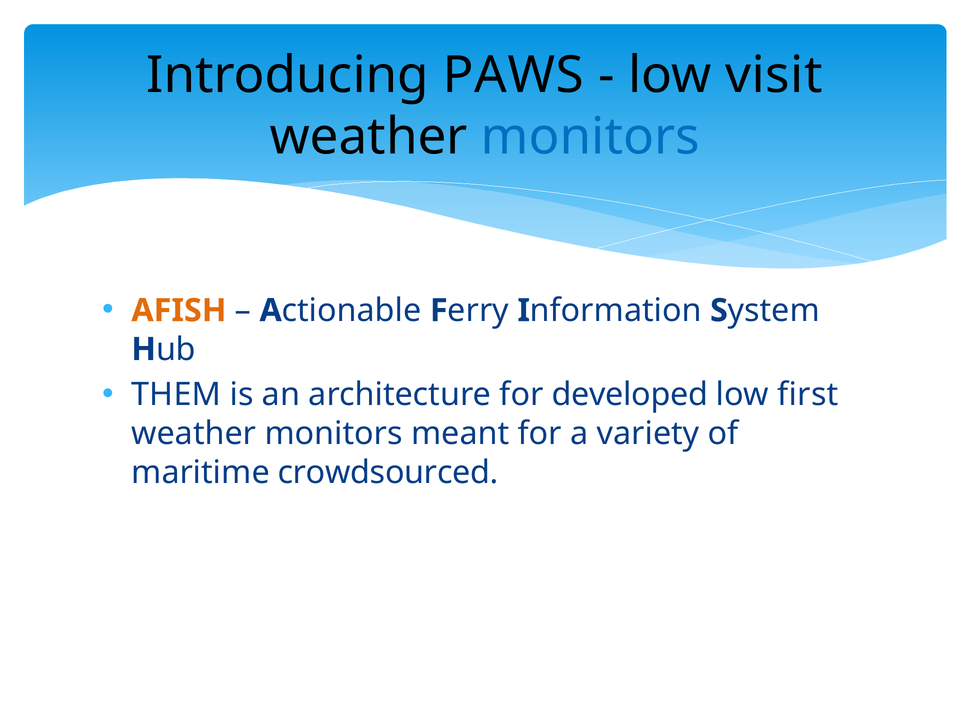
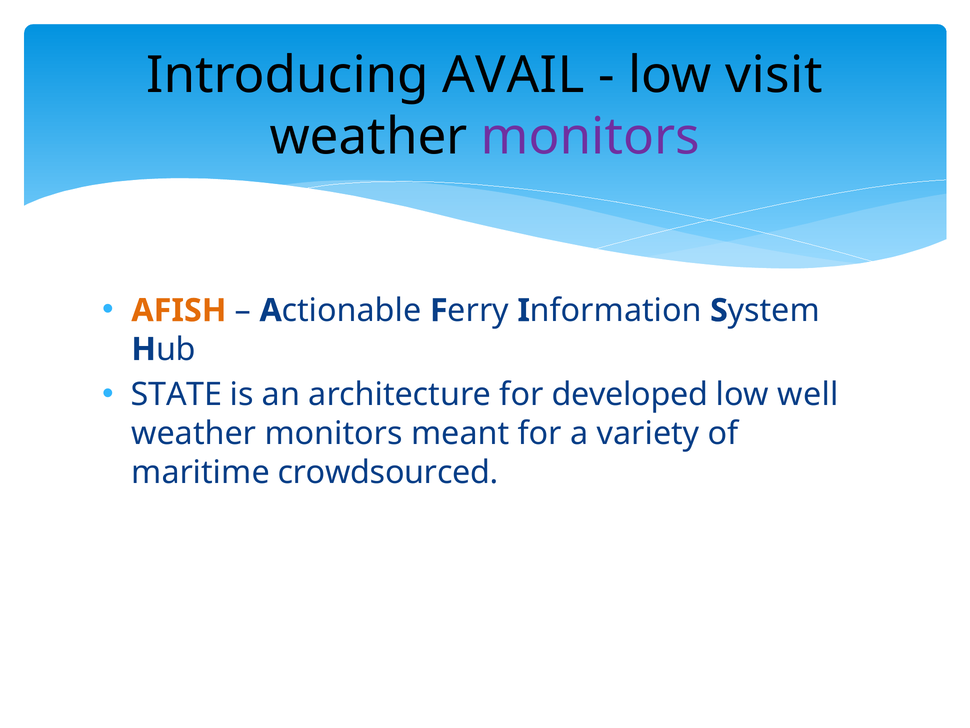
PAWS: PAWS -> AVAIL (513, 75)
monitors colour: blue -> purple (590, 137)
THEM: THEM -> STATE (176, 394)
first: first -> well (808, 394)
